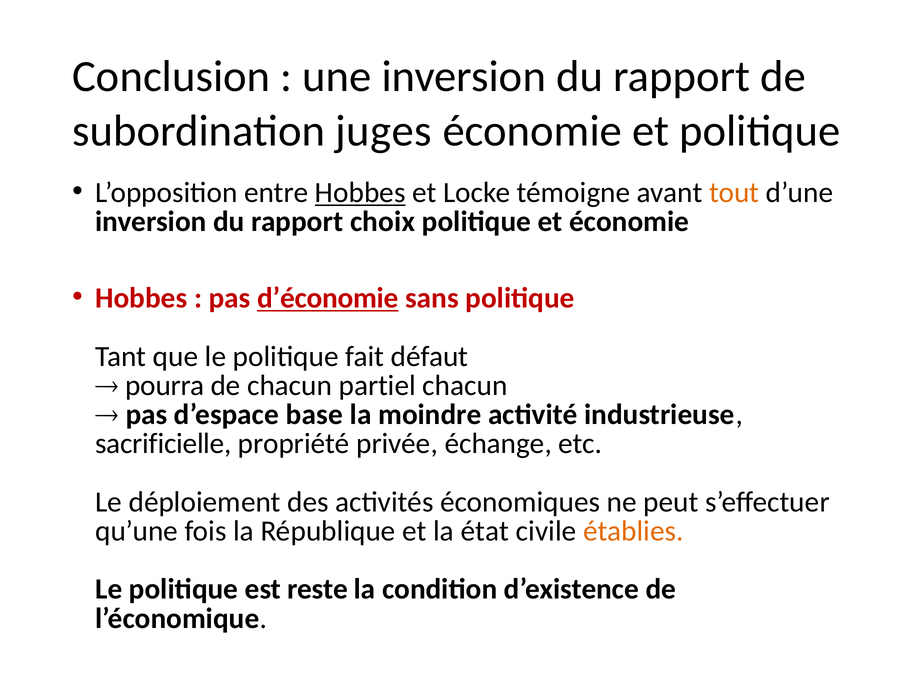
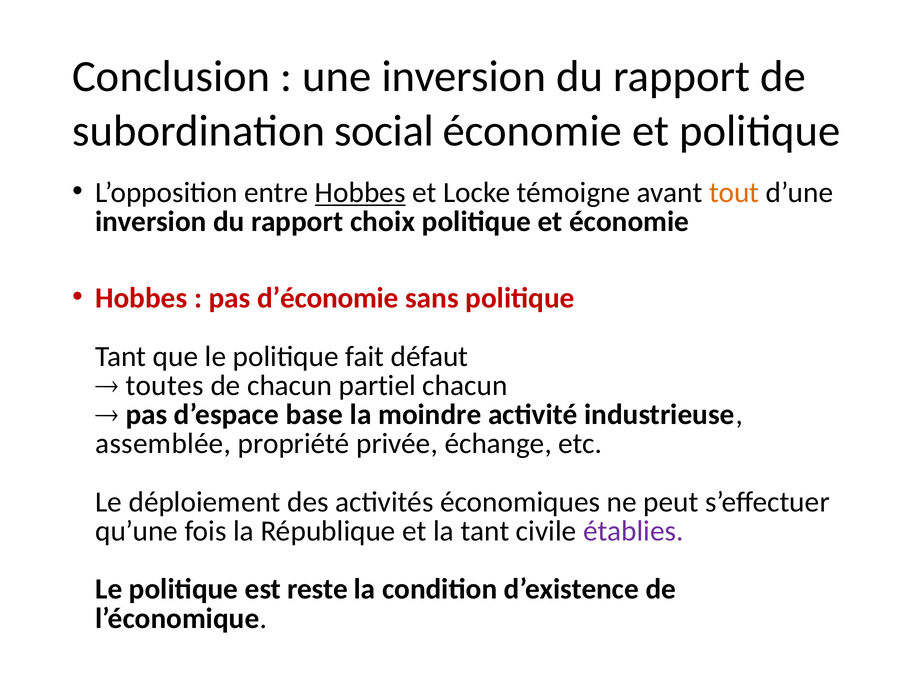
juges: juges -> social (384, 131)
d’économie underline: present -> none (328, 298)
pourra: pourra -> toutes (165, 386)
sacrificielle: sacrificielle -> assemblée (163, 444)
la état: état -> tant (485, 531)
établies colour: orange -> purple (633, 531)
